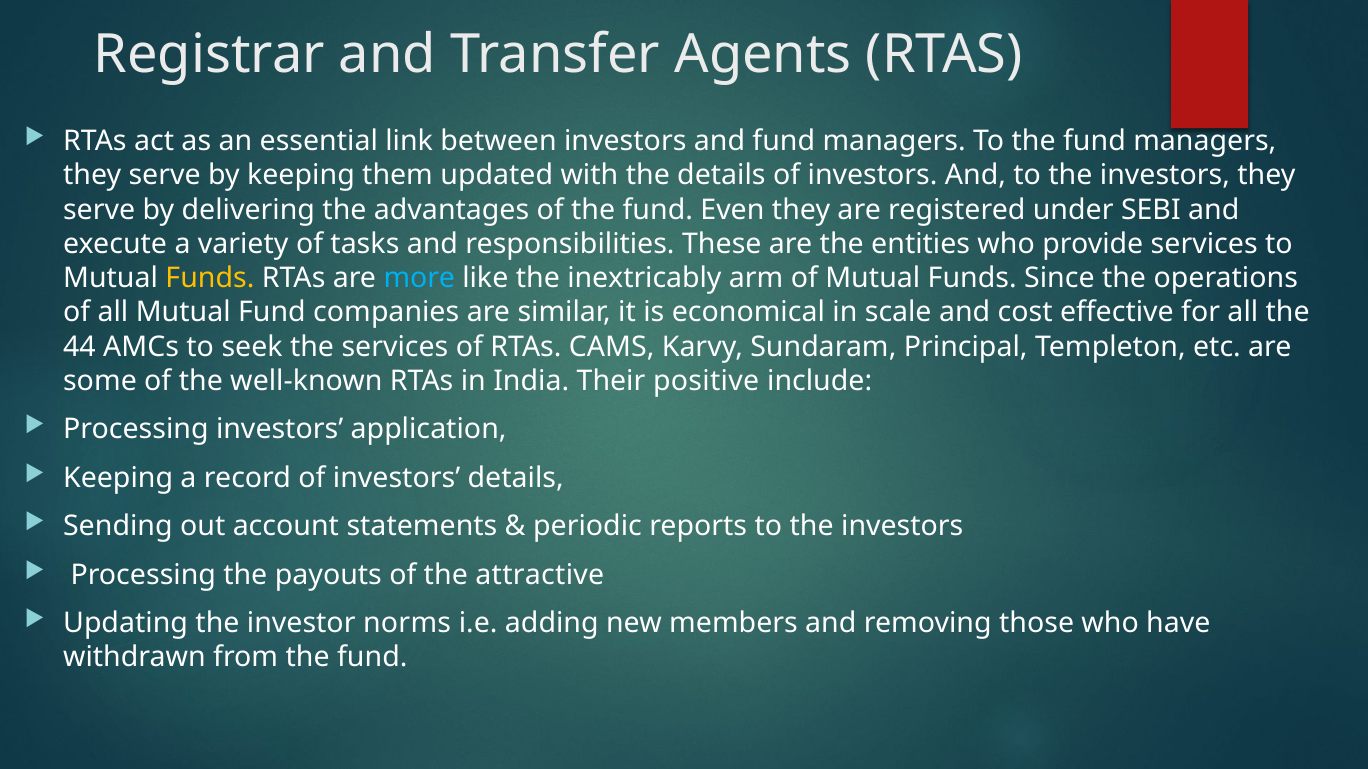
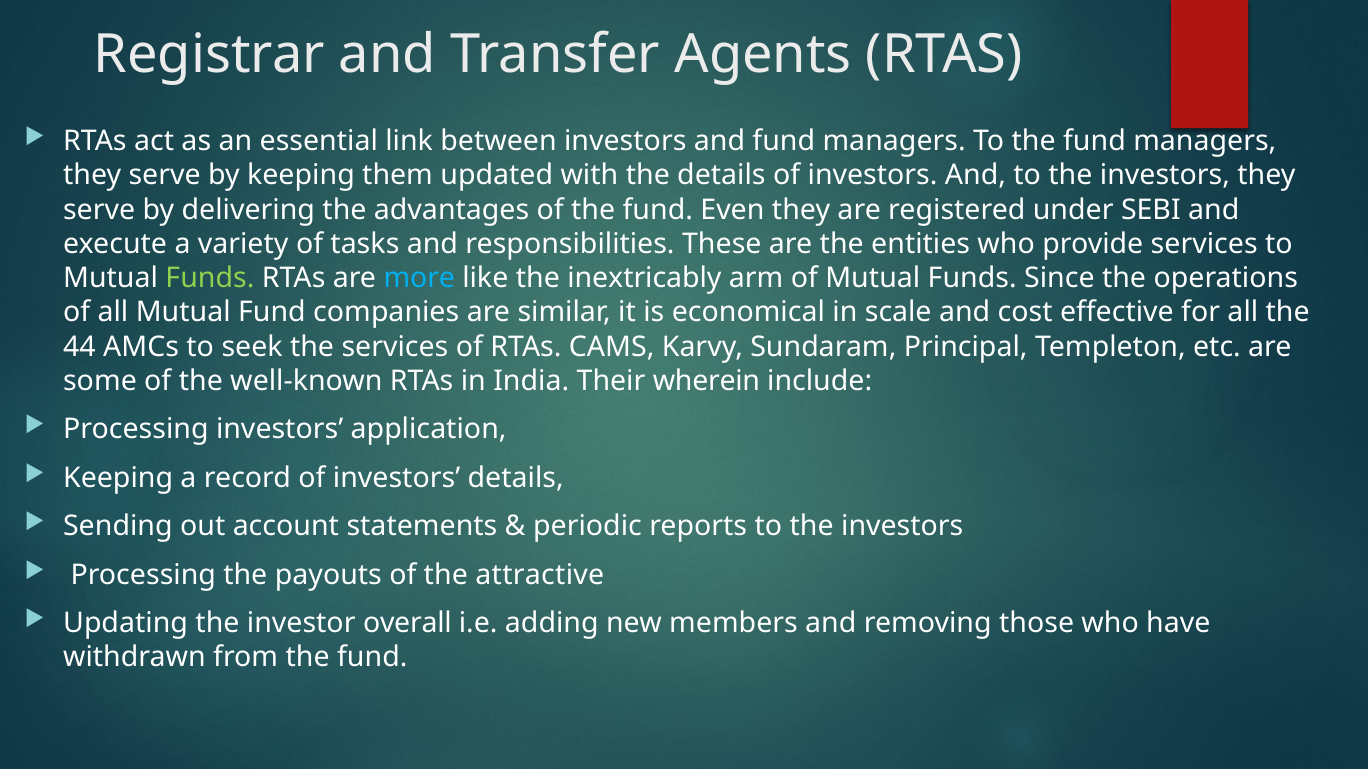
Funds colour: yellow -> light green (210, 278)
positive: positive -> wherein (706, 381)
norms: norms -> overall (407, 624)
